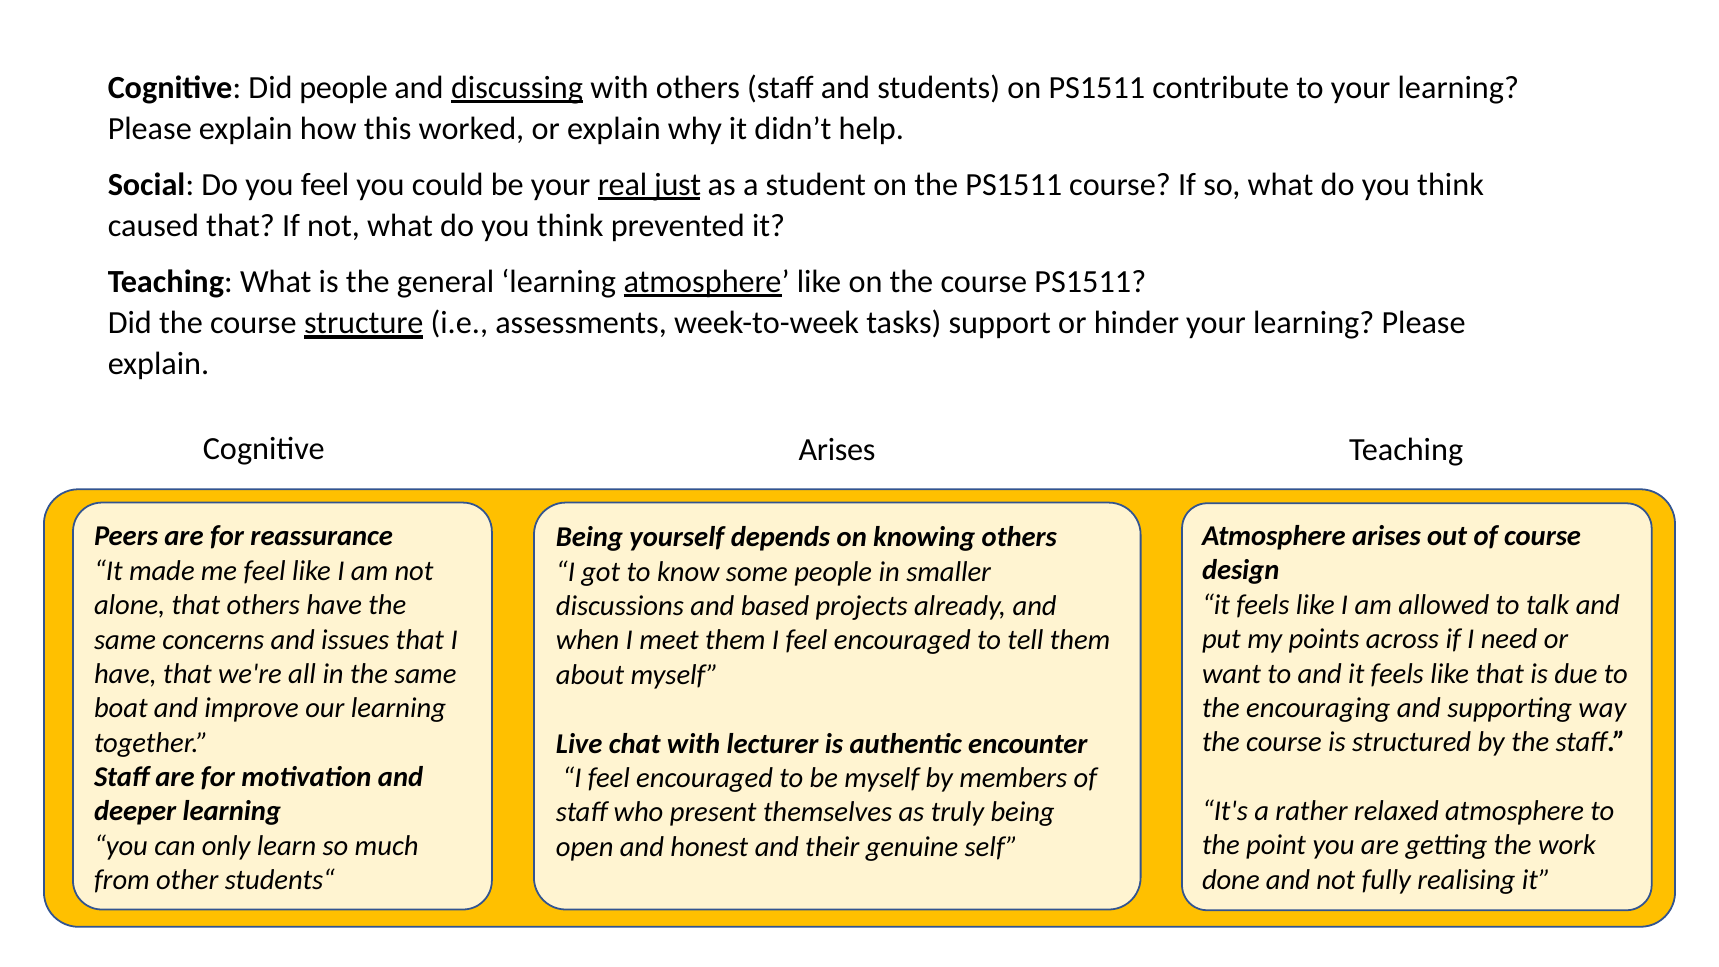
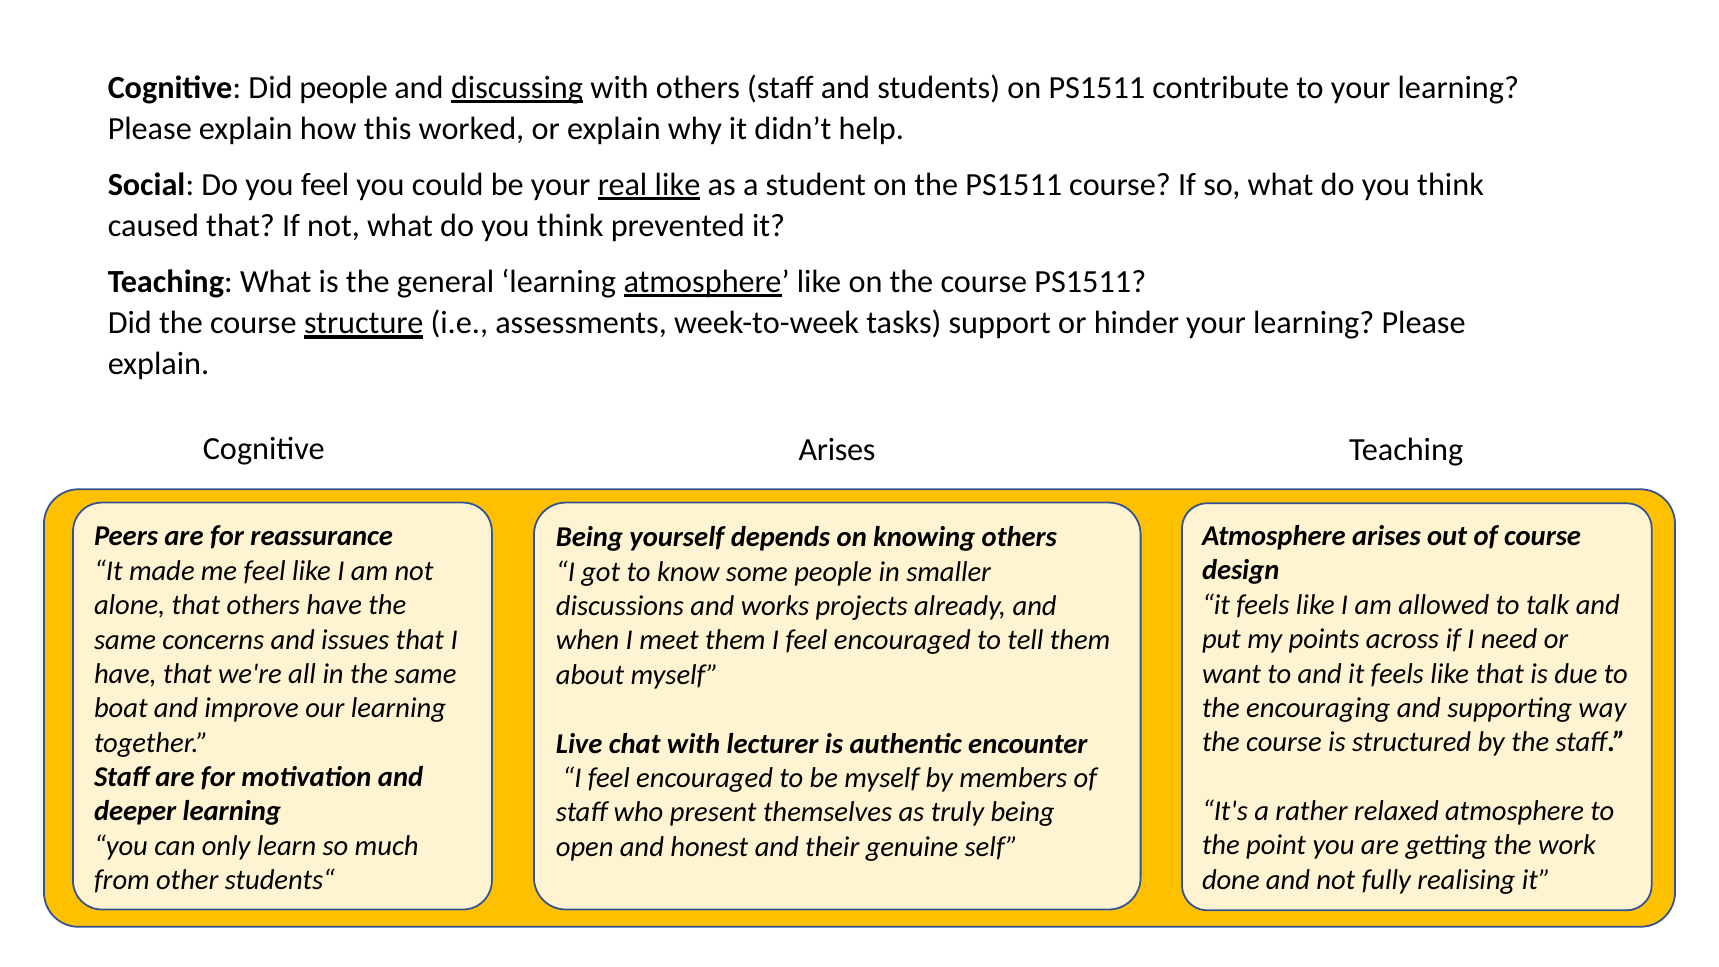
real just: just -> like (678, 184)
based: based -> works (775, 606)
